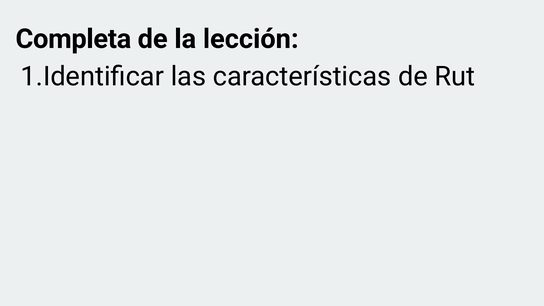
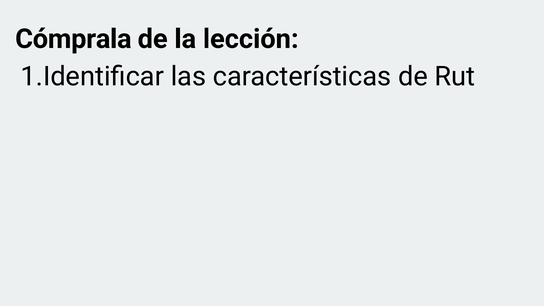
Completa: Completa -> Cómprala (73, 39)
